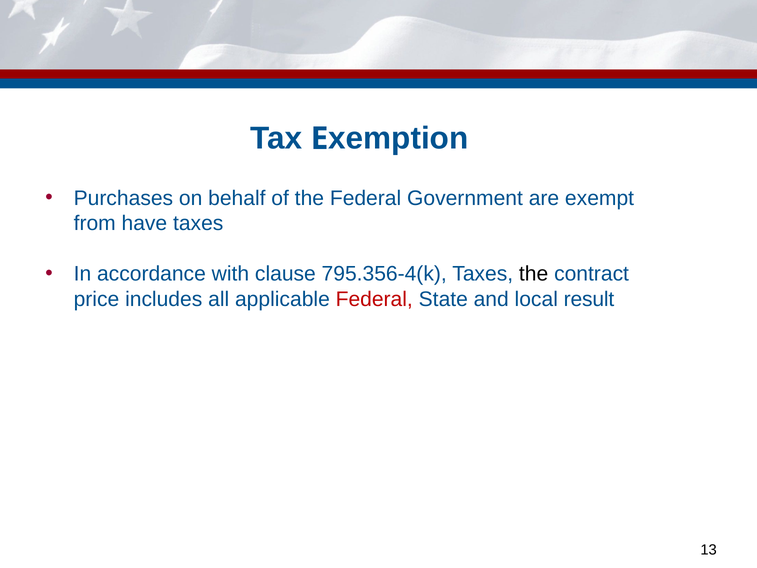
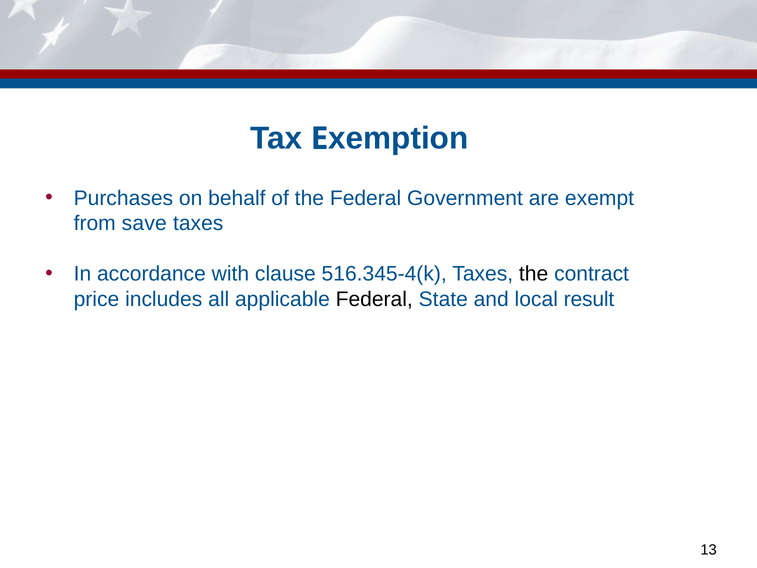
have: have -> save (144, 223)
795.356-4(k: 795.356-4(k -> 516.345-4(k (384, 274)
Federal colour: red -> black (374, 299)
